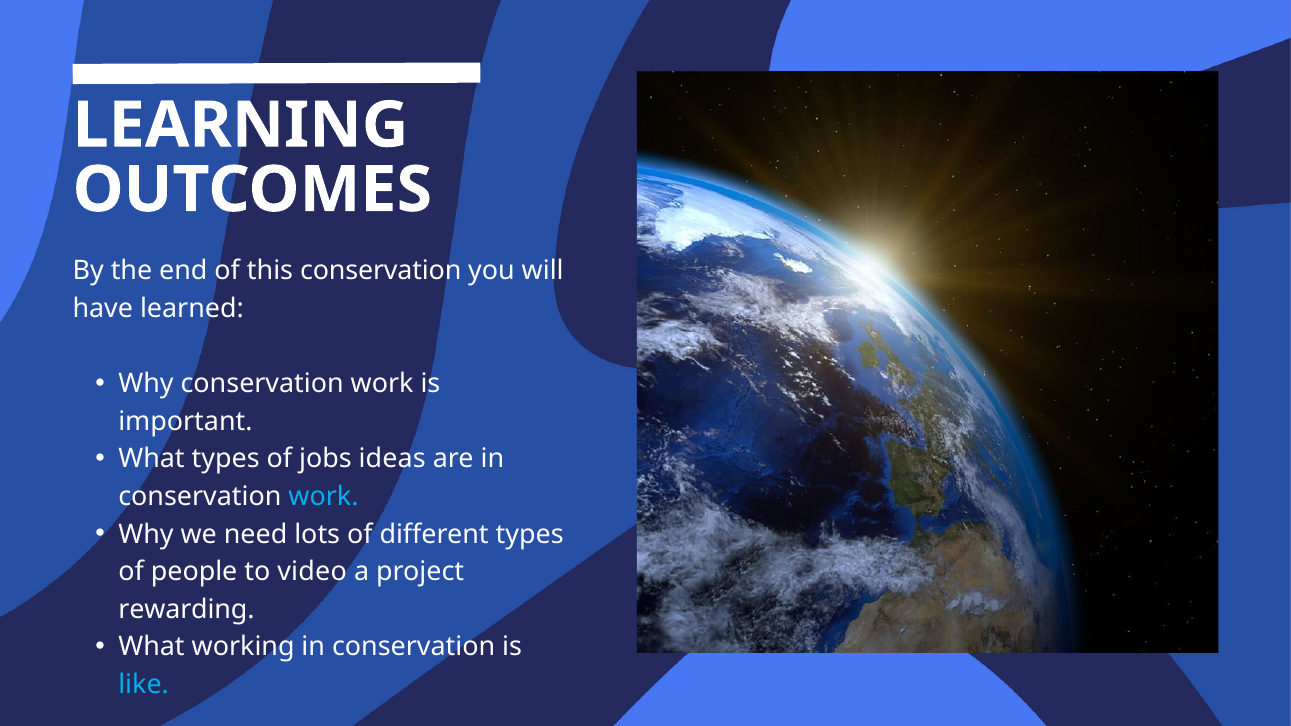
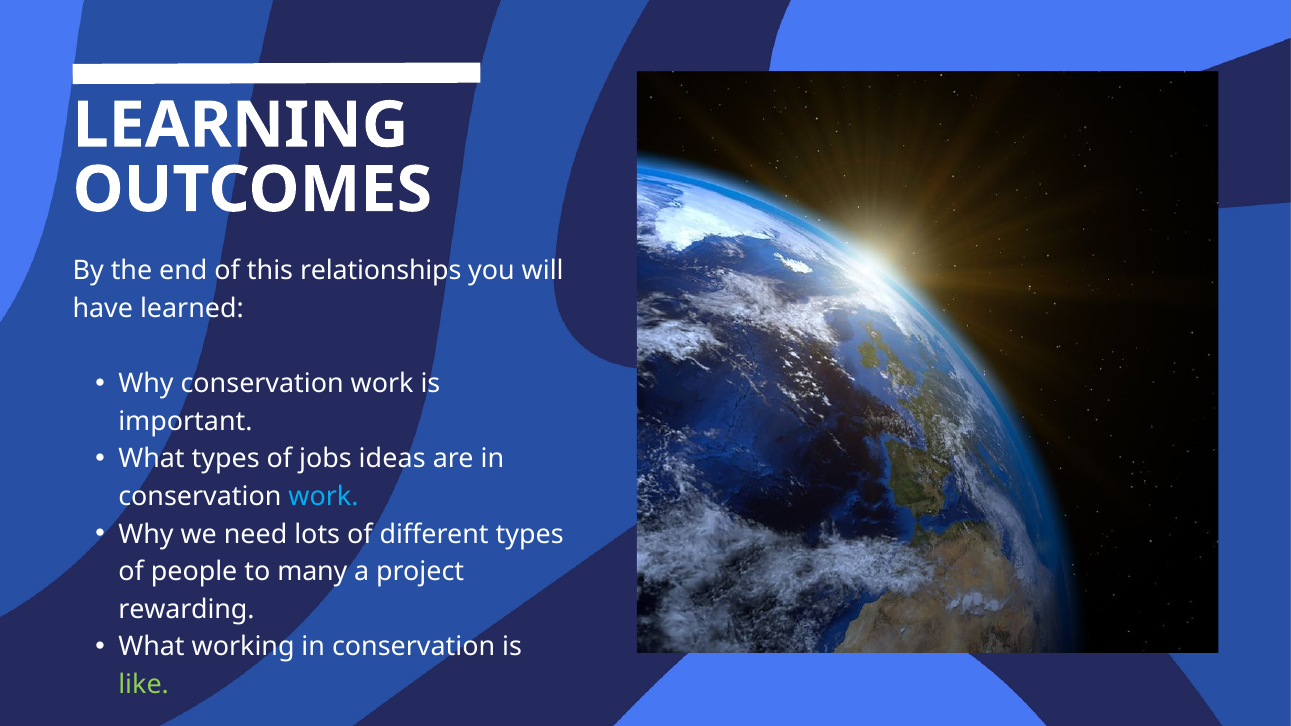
this conservation: conservation -> relationships (381, 271)
video: video -> many (312, 572)
like colour: light blue -> light green (144, 685)
